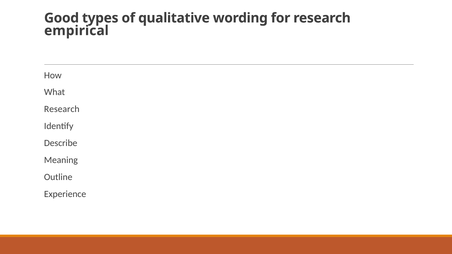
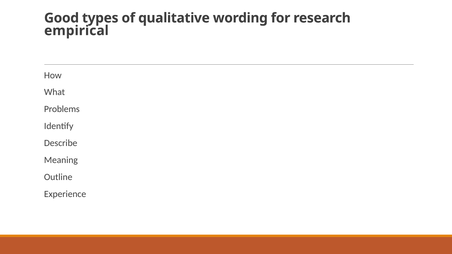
Research: Research -> Problems (62, 109)
